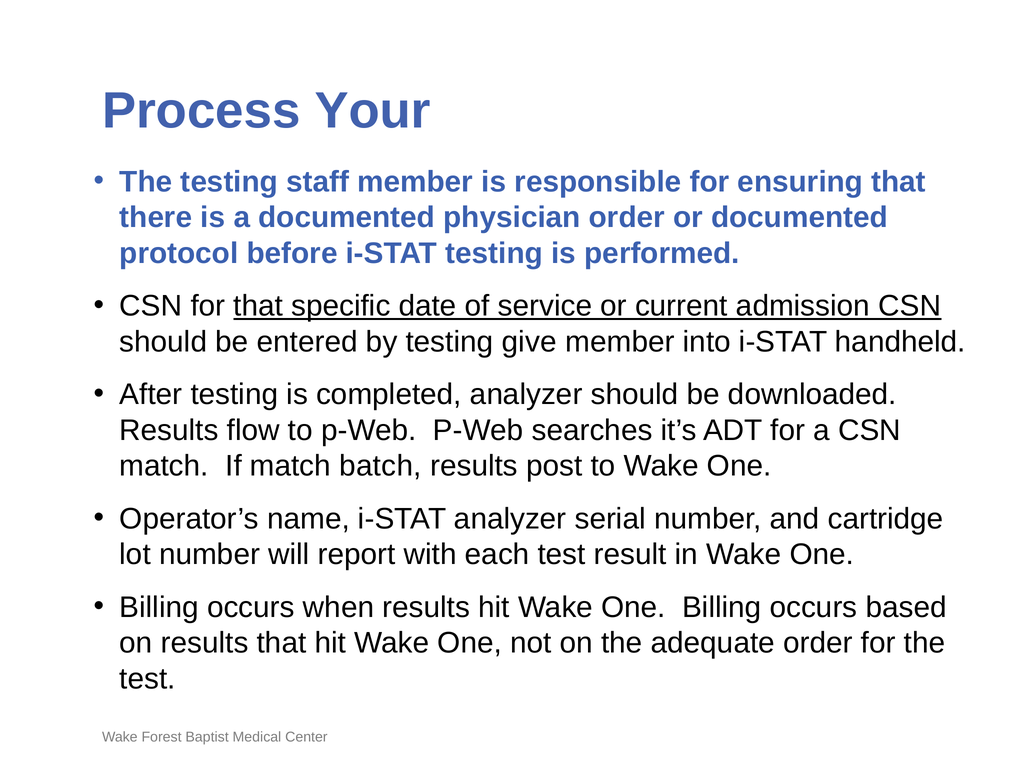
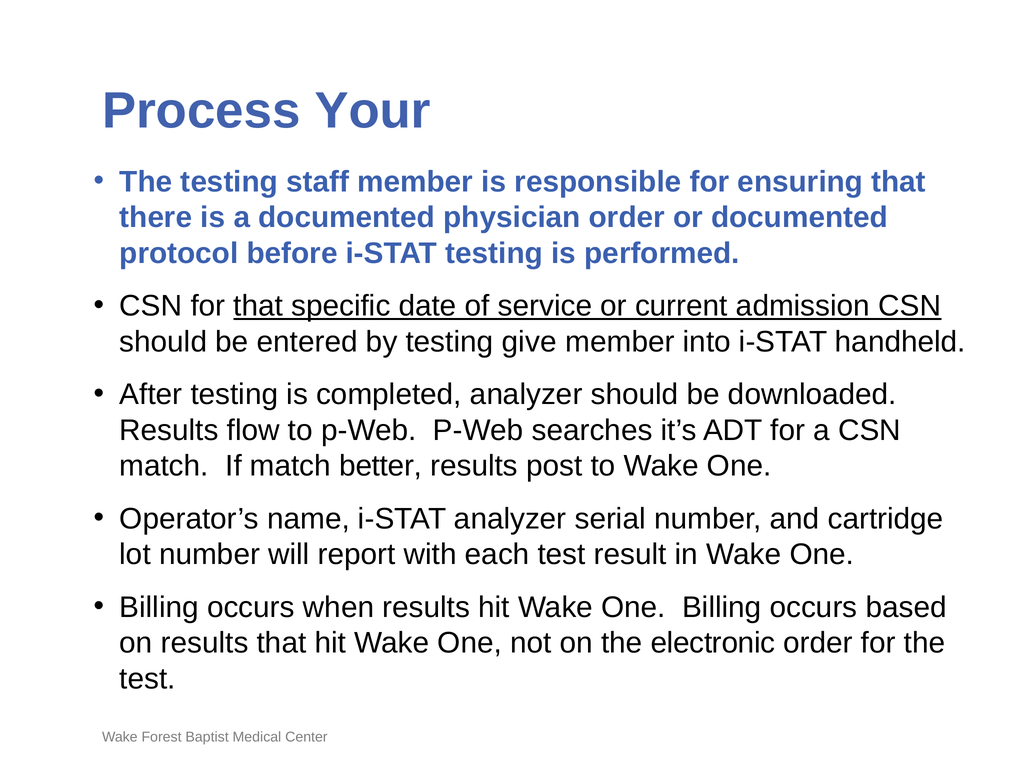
batch: batch -> better (381, 466)
adequate: adequate -> electronic (713, 643)
